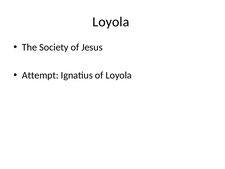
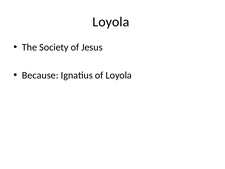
Attempt: Attempt -> Because (40, 75)
